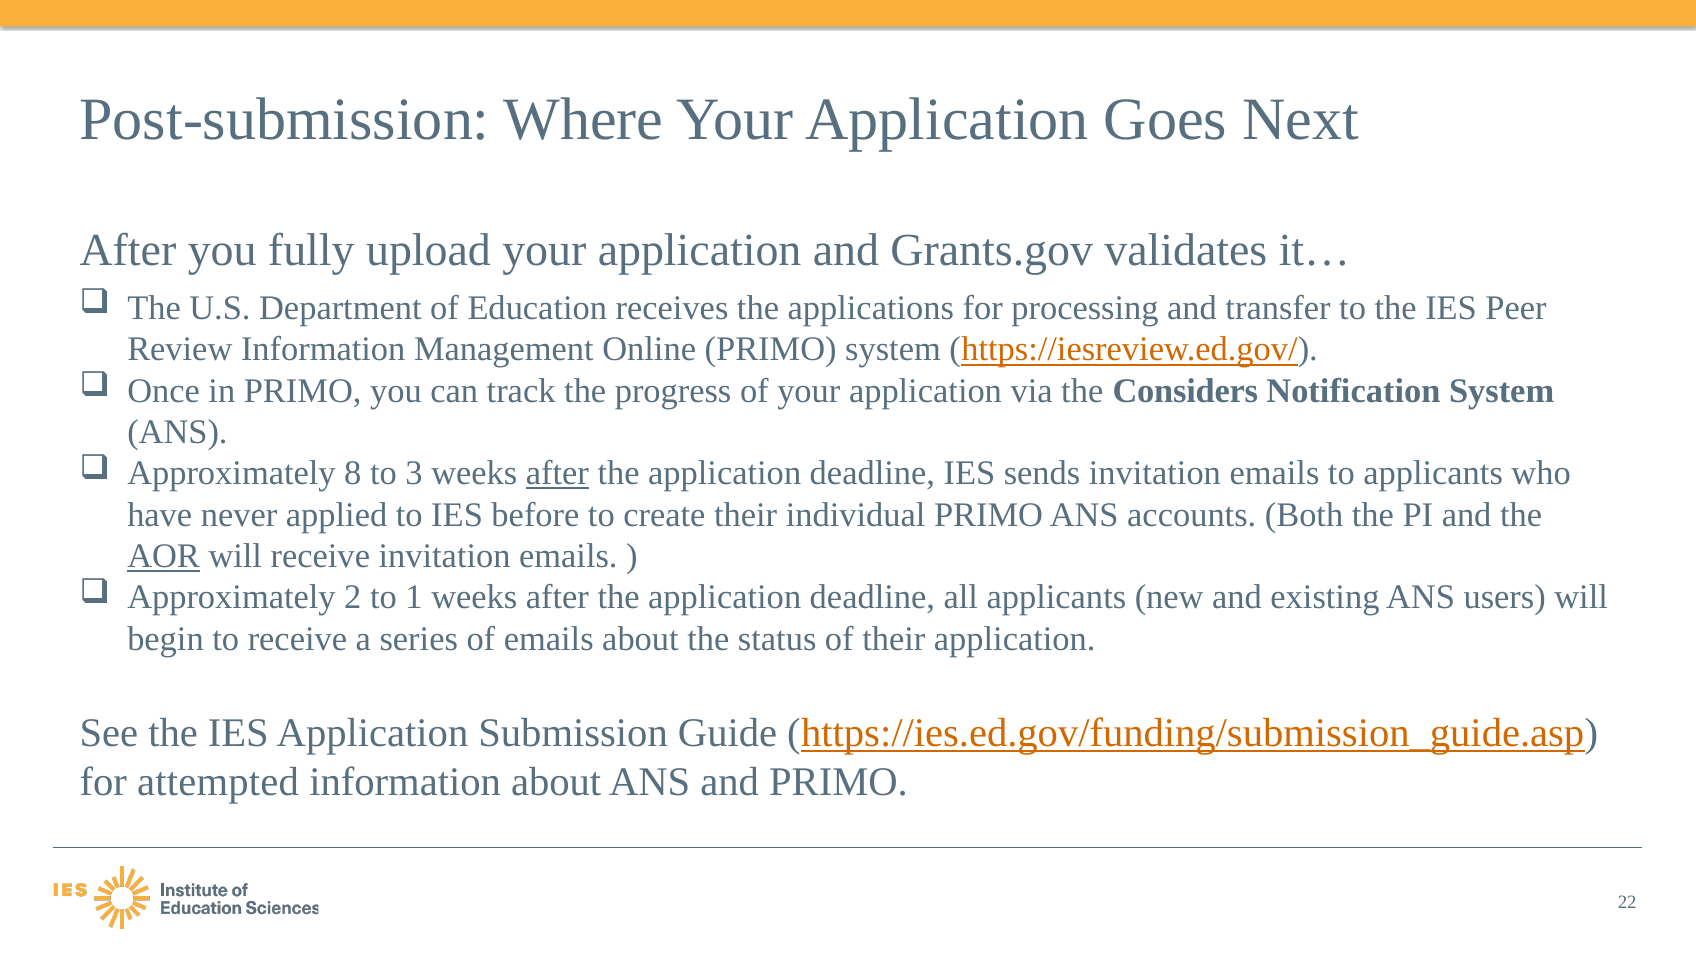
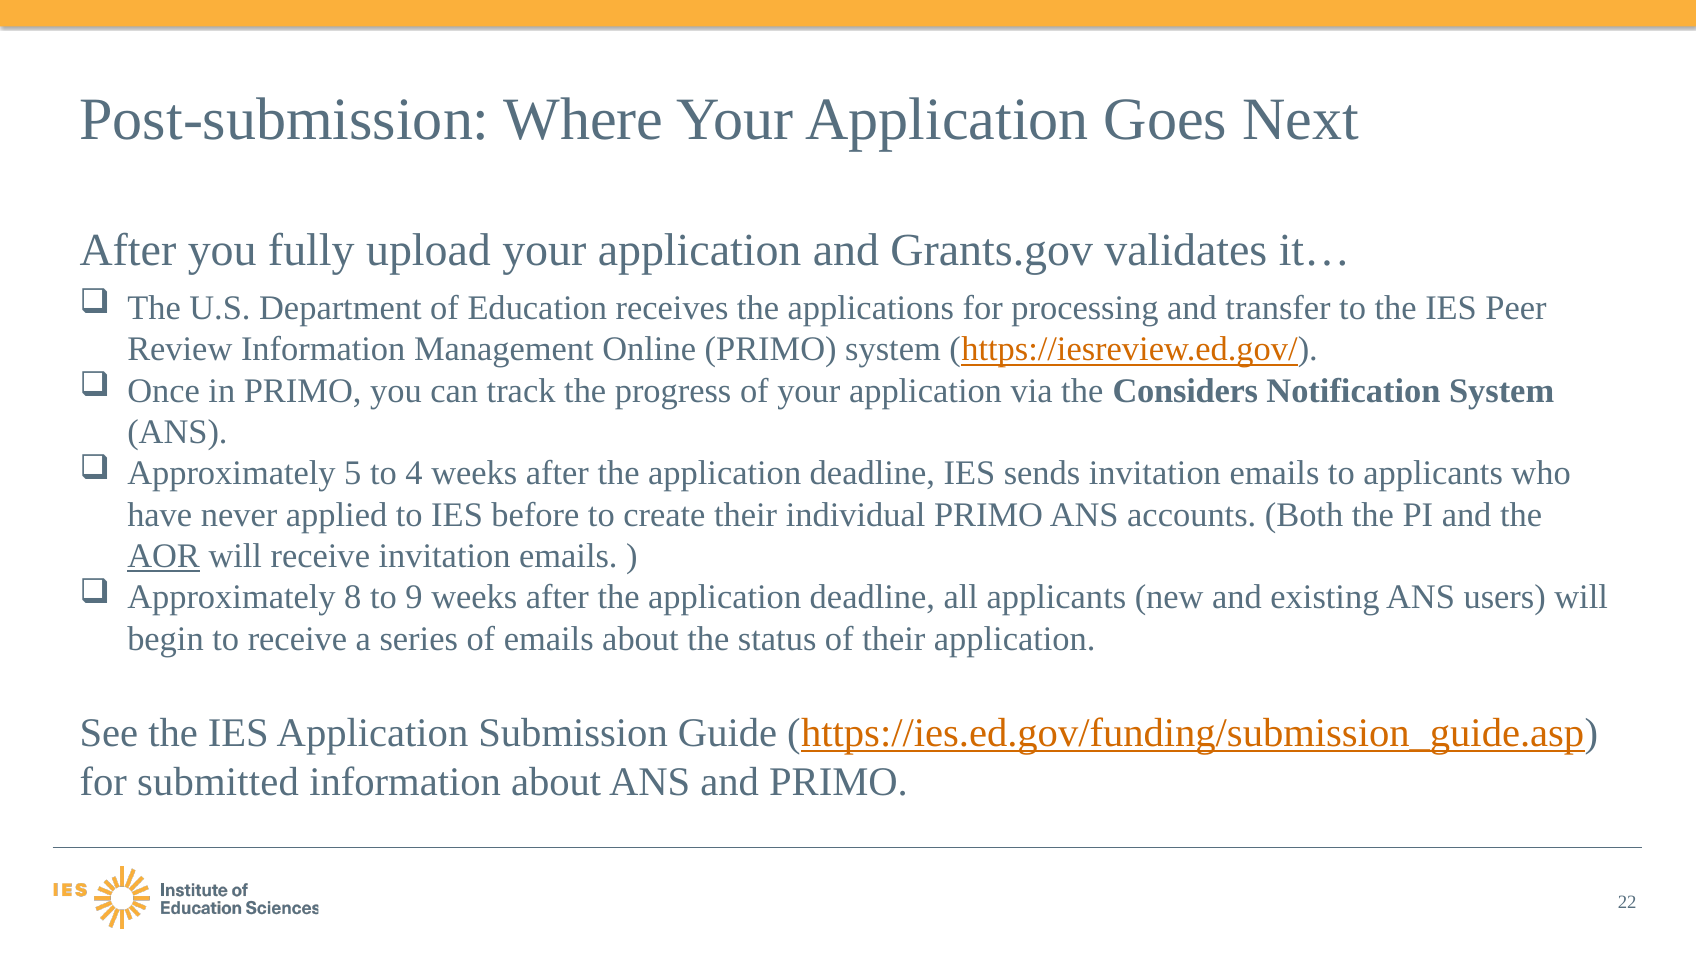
8: 8 -> 5 (353, 473)
3: 3 -> 4 (414, 473)
after underline: present -> none (557, 473)
2: 2 -> 8 (353, 597)
1: 1 -> 9 (414, 597)
attempted: attempted -> submitted (218, 782)
